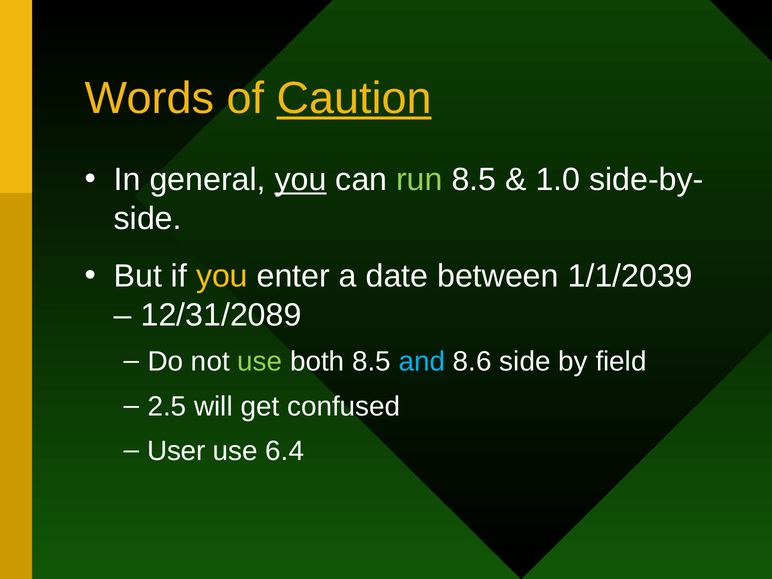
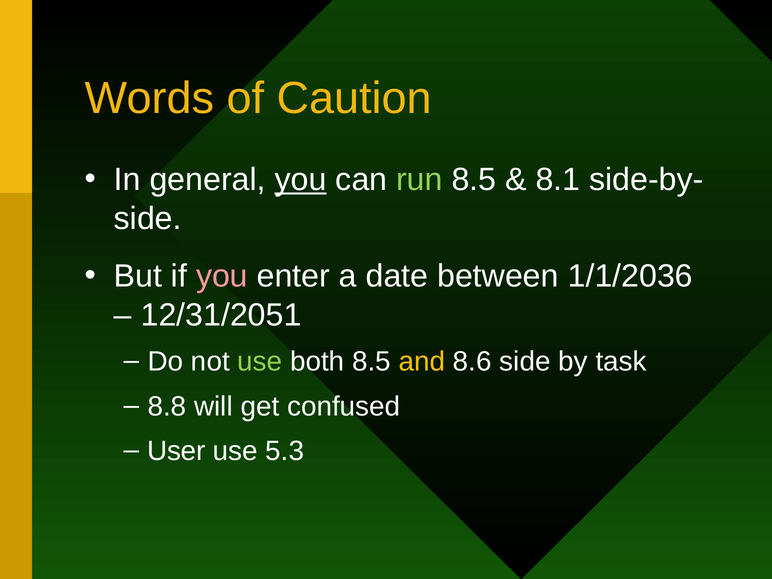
Caution underline: present -> none (354, 99)
1.0: 1.0 -> 8.1 (558, 180)
you colour: yellow -> pink (222, 276)
1/1/2039: 1/1/2039 -> 1/1/2036 (630, 276)
12/31/2089: 12/31/2089 -> 12/31/2051 (221, 315)
and colour: light blue -> yellow (422, 362)
field: field -> task (621, 362)
2.5: 2.5 -> 8.8 (167, 406)
6.4: 6.4 -> 5.3 (285, 451)
